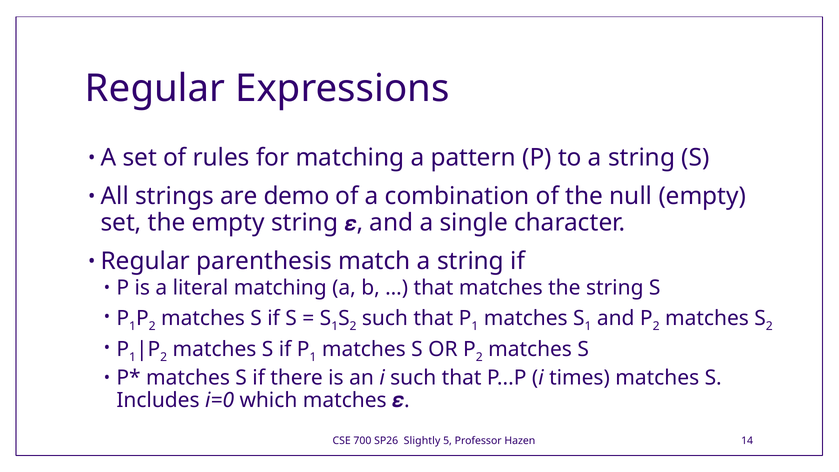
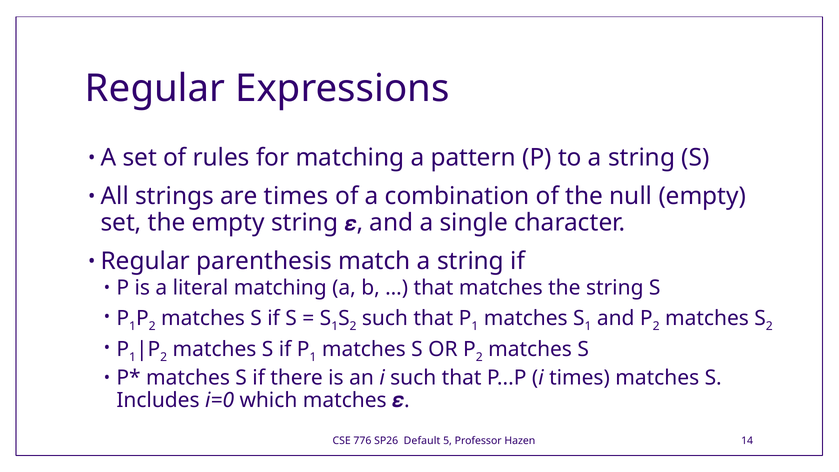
are demo: demo -> times (296, 196)
700: 700 -> 776 (362, 441)
Slightly: Slightly -> Default (422, 441)
